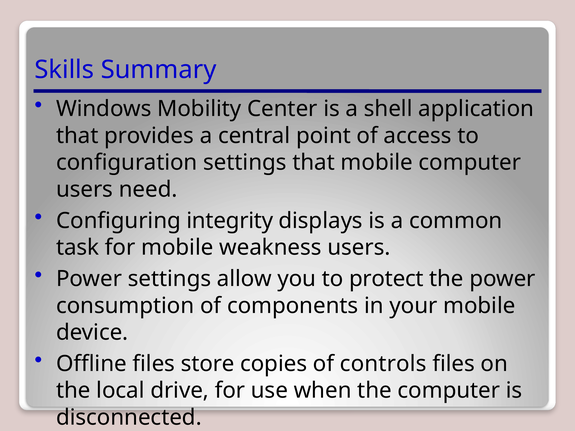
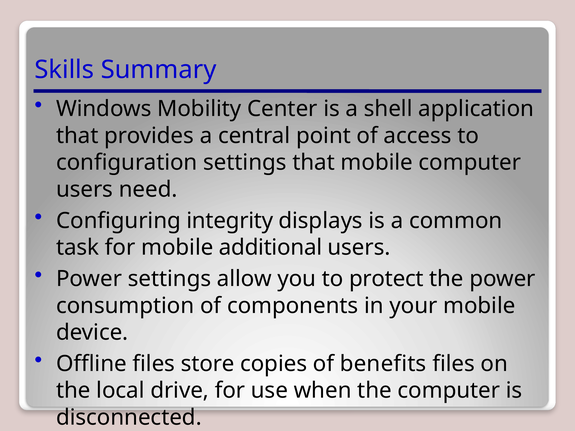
weakness: weakness -> additional (271, 248)
controls: controls -> benefits (383, 364)
